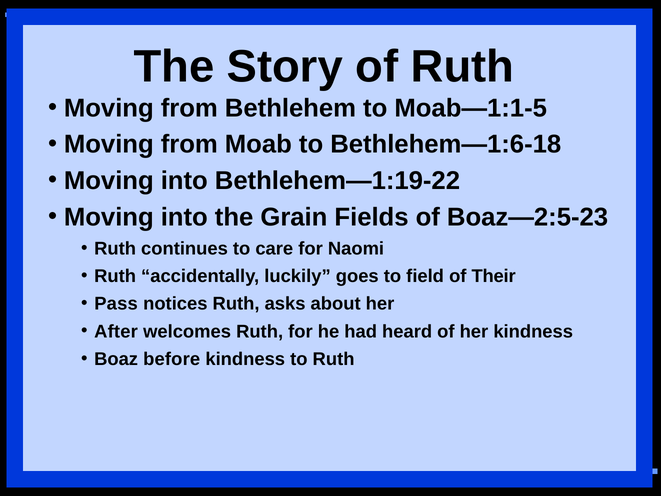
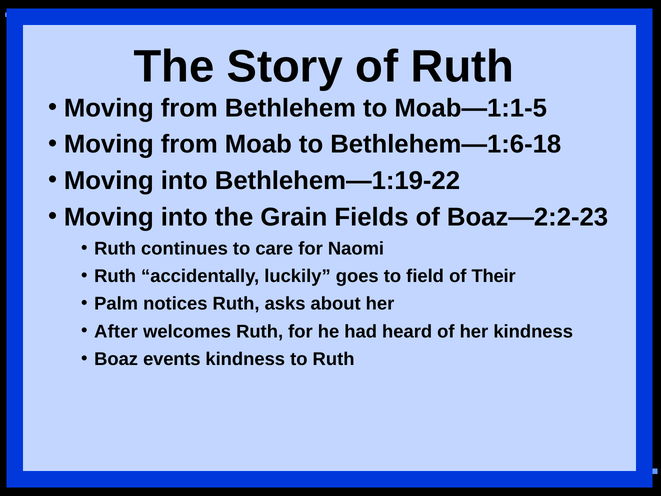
Boaz—2:5-23: Boaz—2:5-23 -> Boaz—2:2-23 (528, 217)
Pass: Pass -> Palm (116, 304)
before: before -> events (172, 359)
